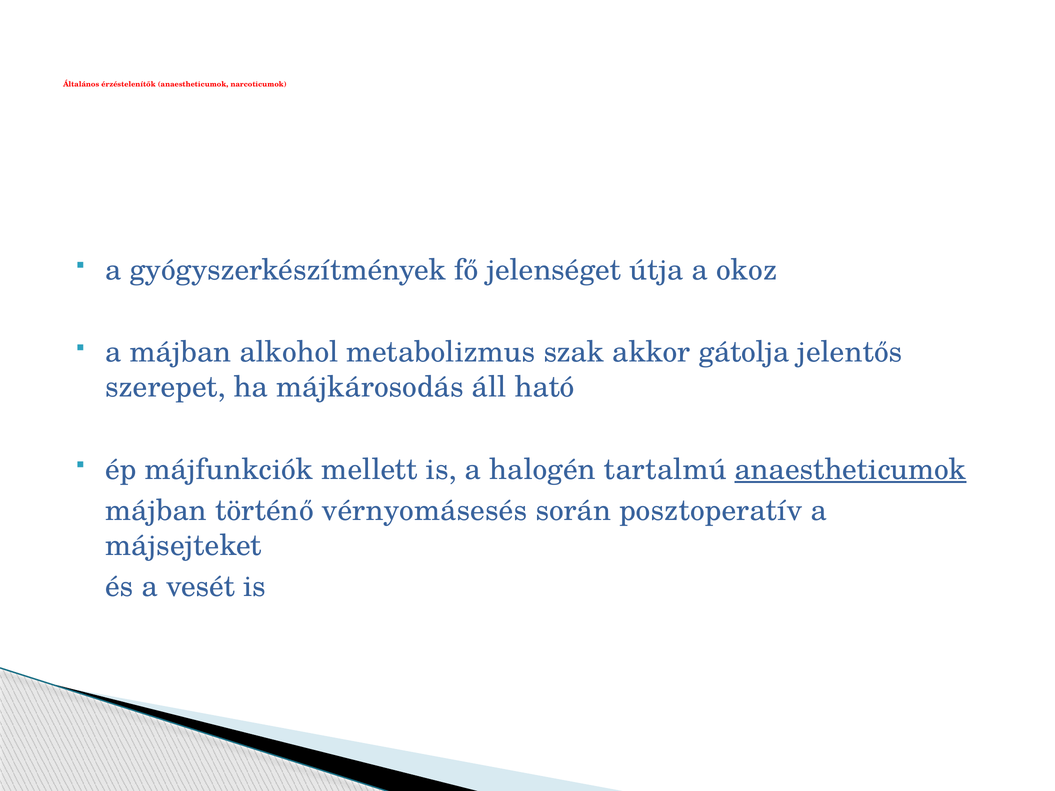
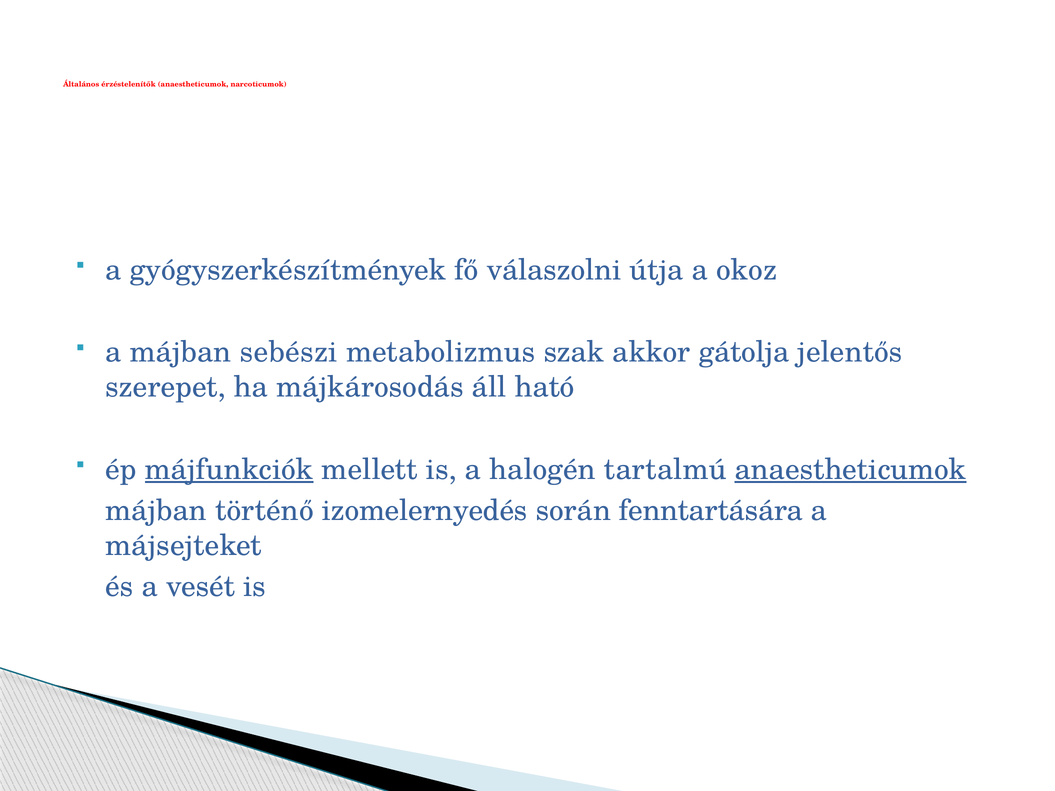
jelenséget: jelenséget -> válaszolni (554, 270)
alkohol: alkohol -> sebészi (289, 352)
májfunkciók underline: none -> present (229, 470)
vérnyomásesés: vérnyomásesés -> izomelernyedés (425, 511)
posztoperatív: posztoperatív -> fenntartására (711, 511)
